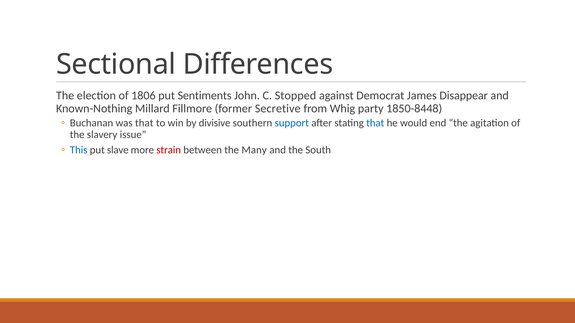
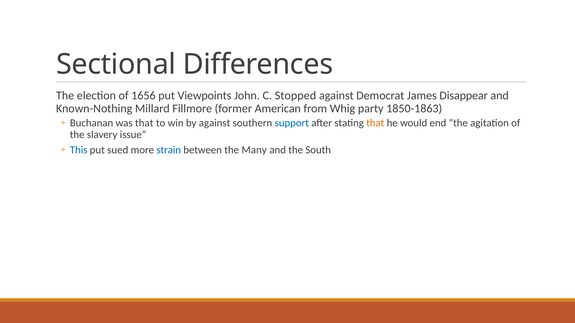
1806: 1806 -> 1656 (143, 96)
Sentiments: Sentiments -> Viewpoints (205, 96)
Secretive: Secretive -> American (278, 109)
1850-8448: 1850-8448 -> 1850-1863 (414, 109)
by divisive: divisive -> against (215, 123)
that colour: blue -> orange (375, 123)
slave: slave -> sued (118, 150)
strain colour: red -> blue (169, 150)
